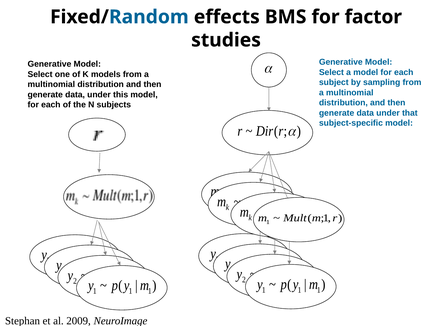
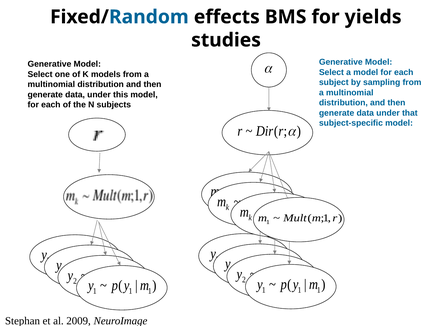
factor: factor -> yields (373, 17)
